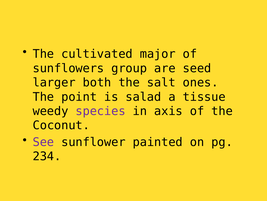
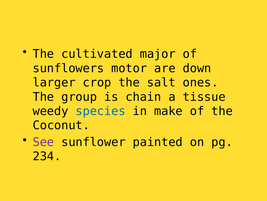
group: group -> motor (129, 68)
seed: seed -> down (197, 68)
both: both -> crop (97, 82)
point: point -> group (79, 97)
salad: salad -> chain (143, 97)
species colour: purple -> blue (101, 111)
axis: axis -> make (168, 111)
